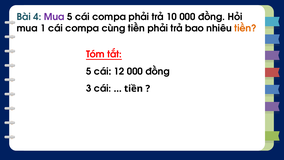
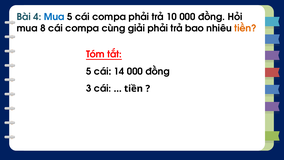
Mua colour: purple -> blue (54, 17)
1: 1 -> 8 (43, 28)
cùng tiền: tiền -> giải (136, 28)
12: 12 -> 14 (119, 71)
